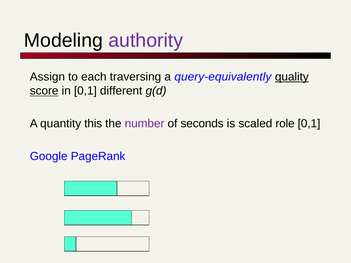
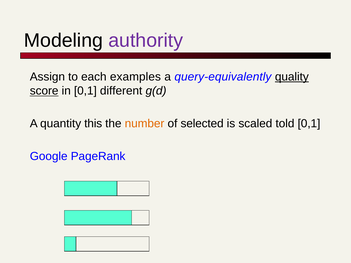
traversing: traversing -> examples (135, 77)
number colour: purple -> orange (145, 124)
seconds: seconds -> selected (202, 124)
role: role -> told (285, 124)
